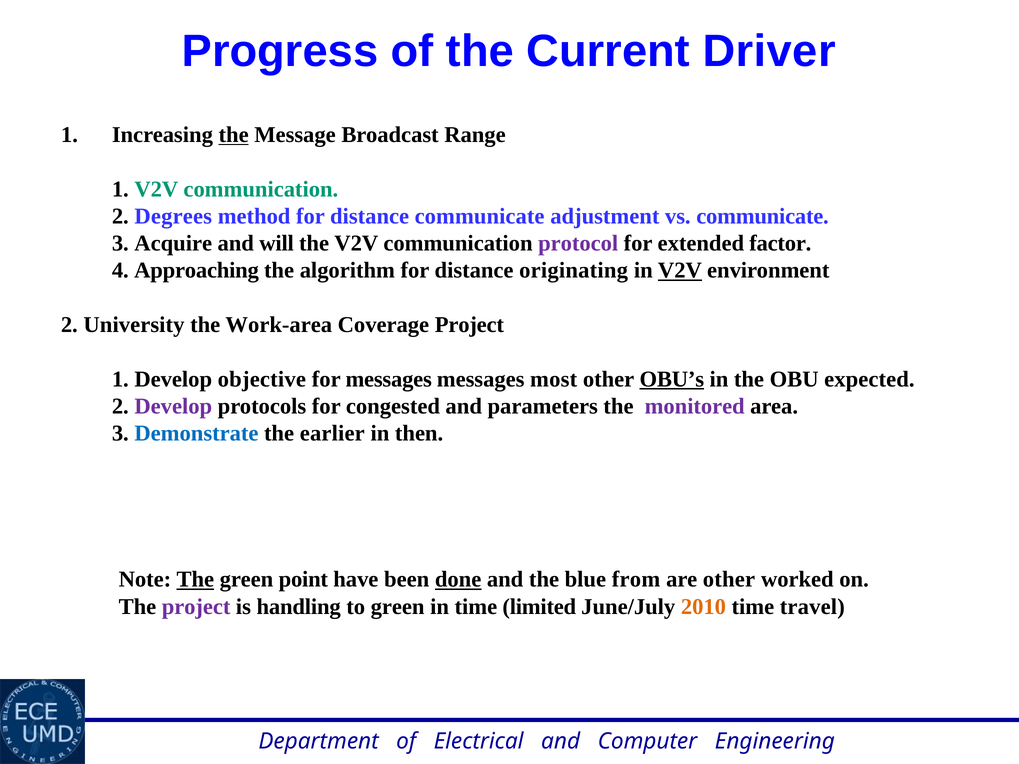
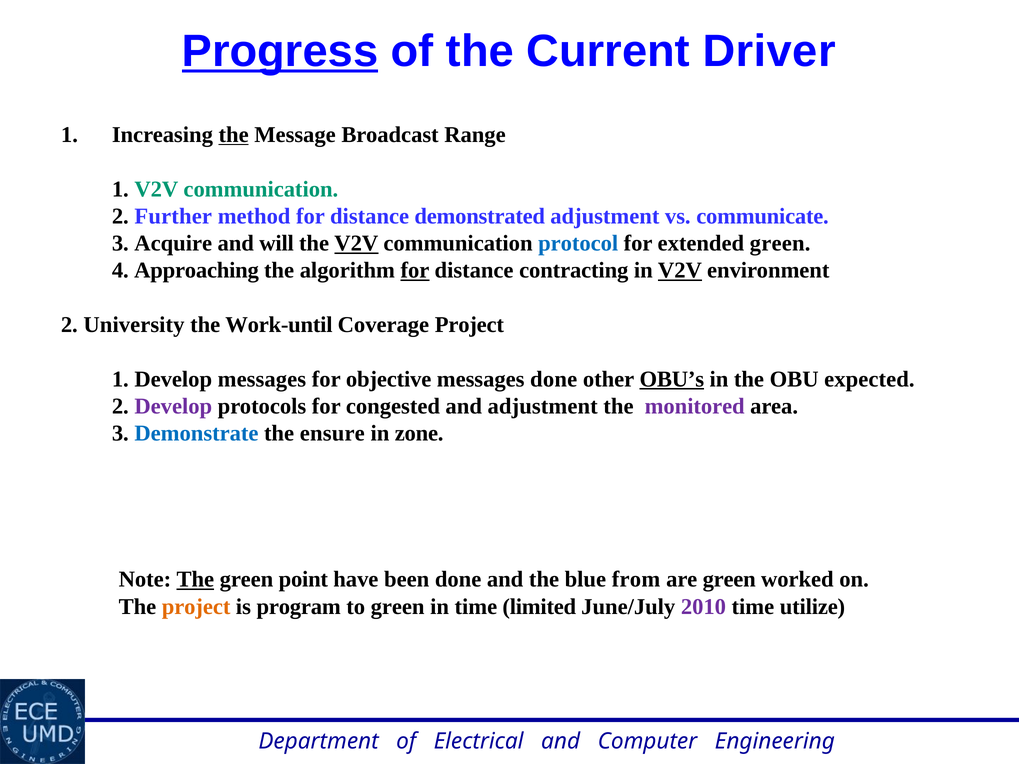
Progress underline: none -> present (280, 52)
Degrees: Degrees -> Further (173, 216)
distance communicate: communicate -> demonstrated (480, 216)
V2V underline: none -> present (356, 243)
protocol colour: purple -> blue (578, 243)
extended factor: factor -> green (780, 243)
for underline: none -> present (415, 271)
originating: originating -> contracting (574, 271)
Work-area: Work-area -> Work-until (279, 325)
Develop objective: objective -> messages (262, 379)
for messages: messages -> objective (389, 379)
messages most: most -> done (554, 379)
and parameters: parameters -> adjustment (543, 406)
earlier: earlier -> ensure (332, 434)
then: then -> zone (419, 434)
done underline: present -> none (458, 580)
are other: other -> green (729, 580)
project colour: purple -> orange (196, 607)
handling: handling -> program (299, 607)
2010 colour: orange -> purple (703, 607)
travel: travel -> utilize (812, 607)
